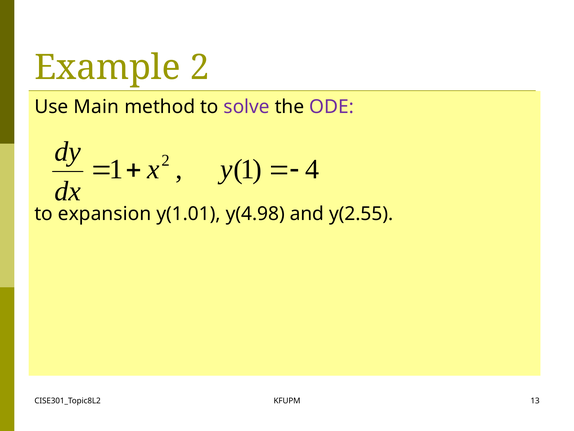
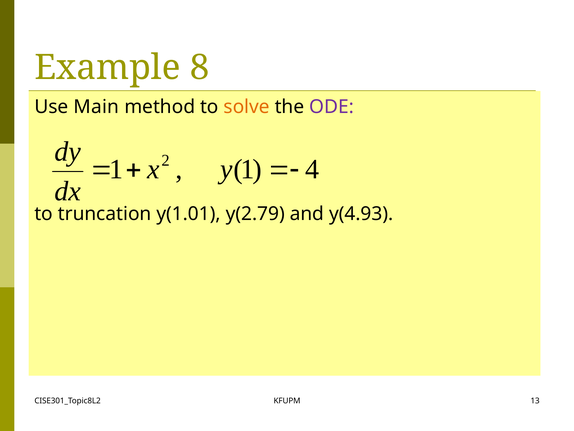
Example 2: 2 -> 8 (200, 68)
solve colour: purple -> orange (247, 107)
expansion: expansion -> truncation (105, 214)
y(4.98: y(4.98 -> y(2.79 (255, 214)
y(2.55: y(2.55 -> y(4.93 (361, 214)
